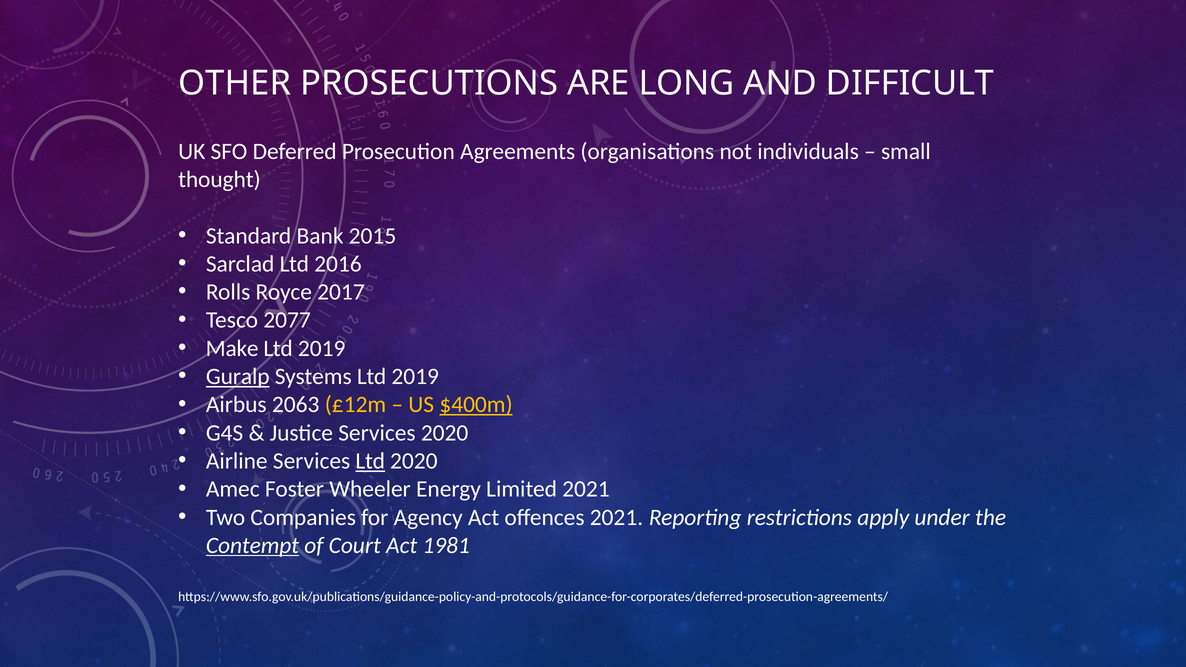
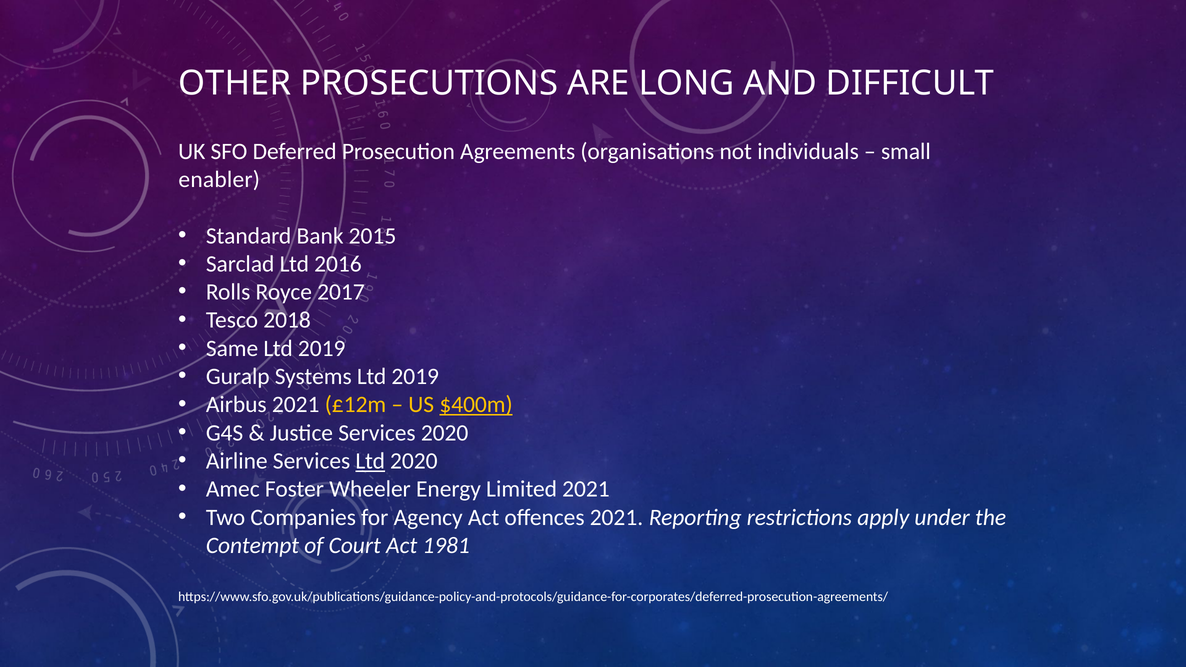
thought: thought -> enabler (219, 180)
2077: 2077 -> 2018 (287, 320)
Make: Make -> Same (232, 348)
Guralp underline: present -> none (238, 377)
Airbus 2063: 2063 -> 2021 (296, 405)
Contempt underline: present -> none (253, 546)
